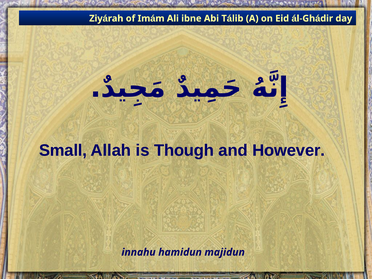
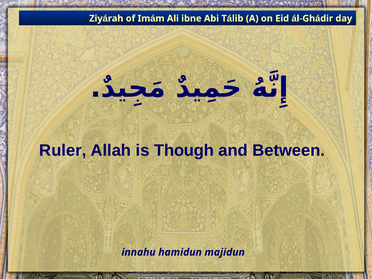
Small: Small -> Ruler (63, 151)
However: However -> Between (289, 151)
